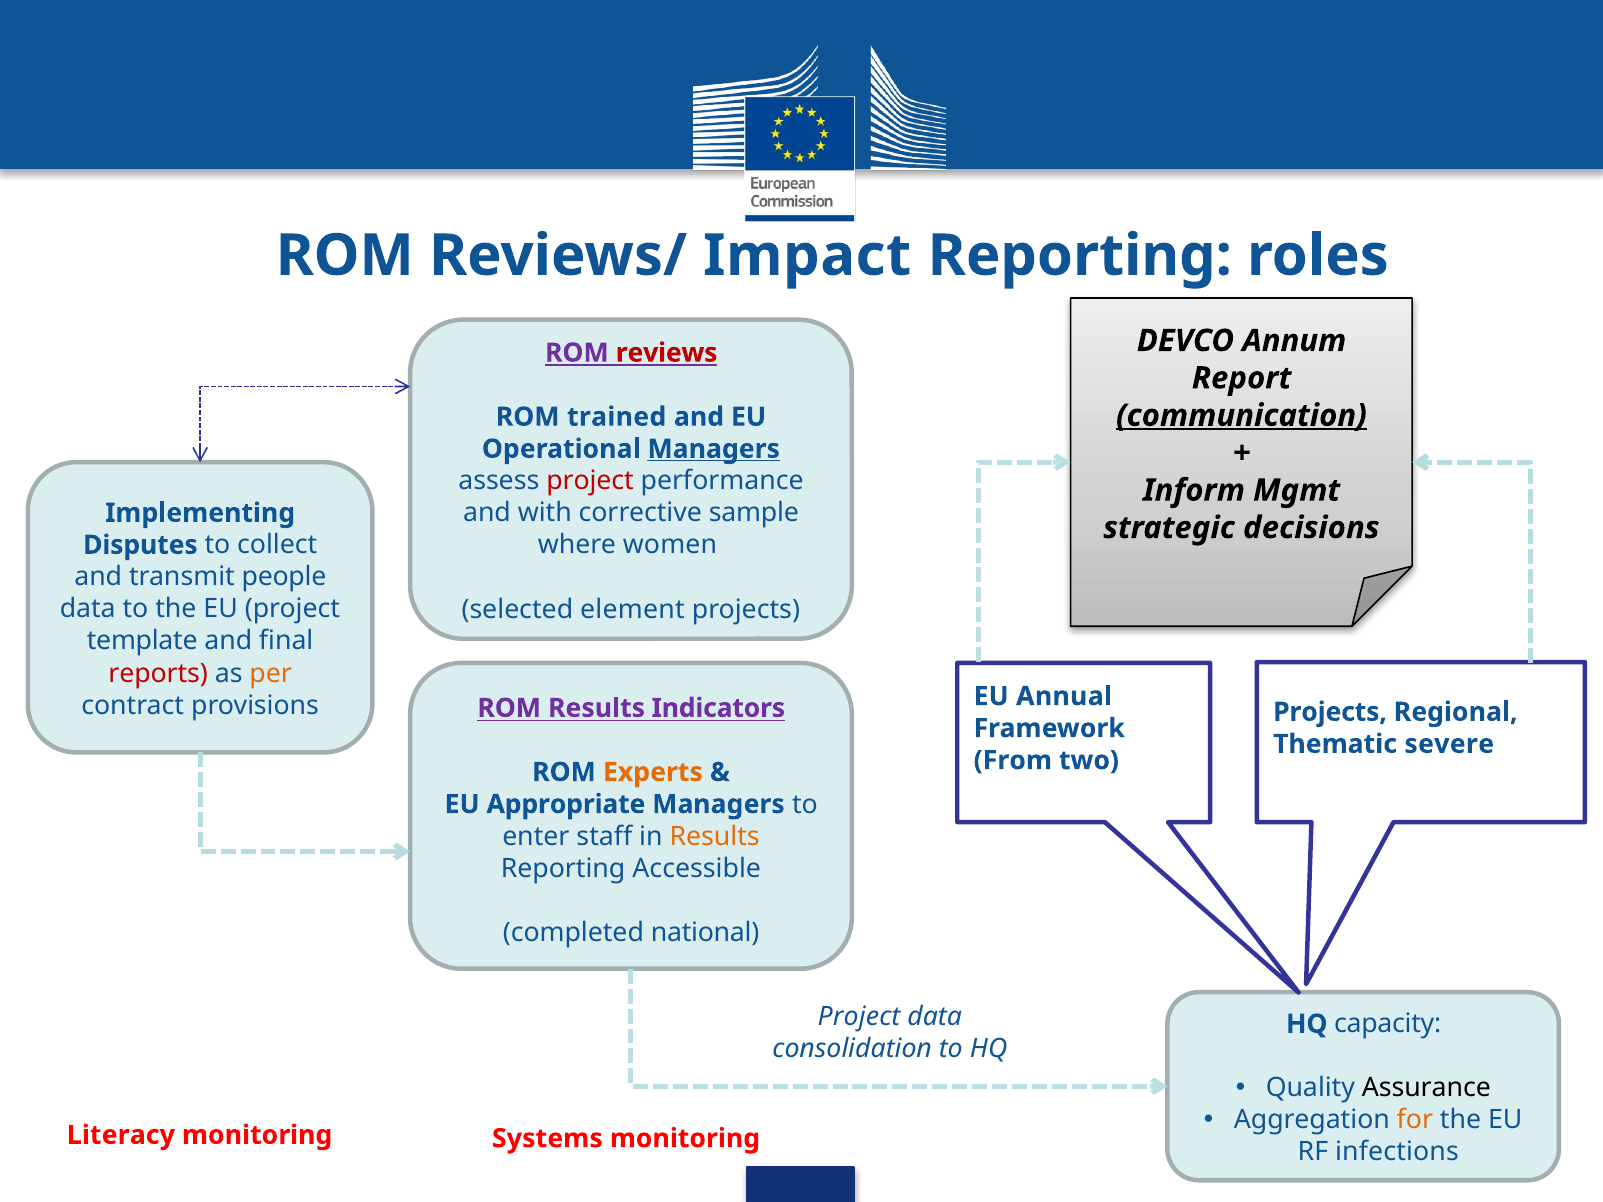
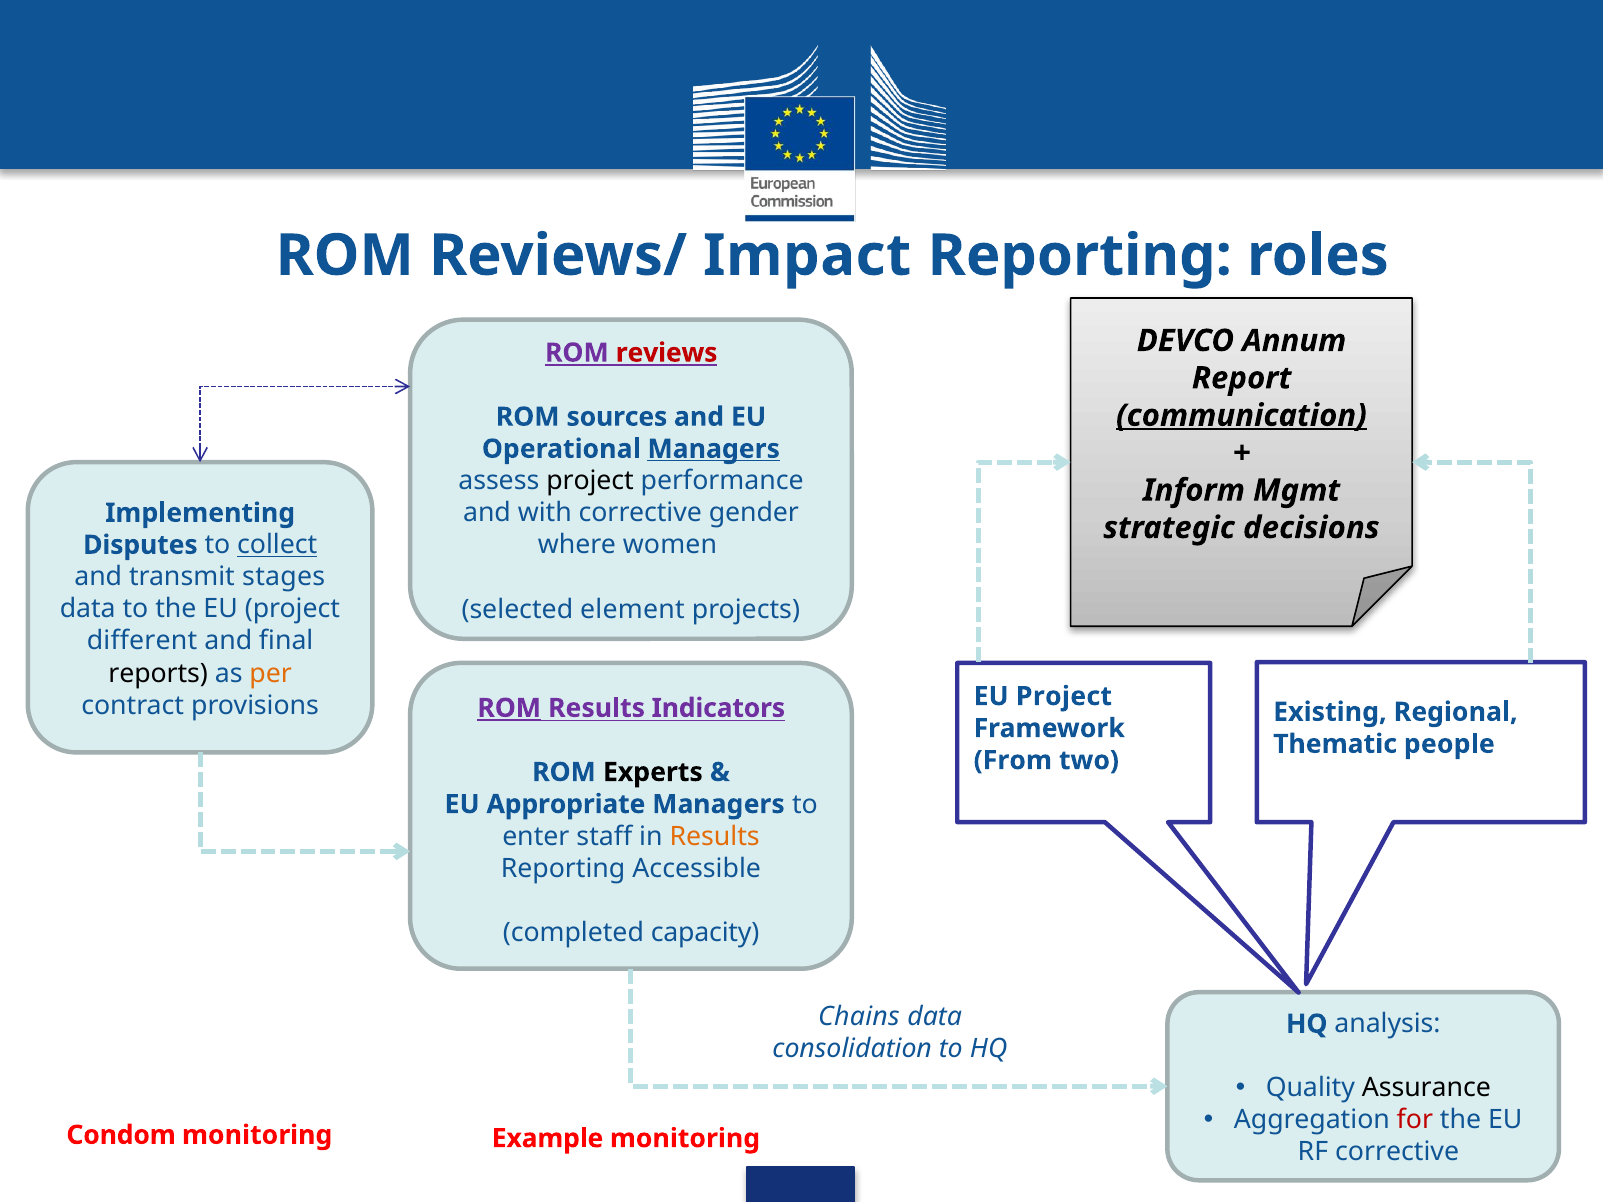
trained: trained -> sources (617, 417)
project colour: red -> black (590, 481)
sample: sample -> gender (754, 513)
collect underline: none -> present (277, 545)
people: people -> stages (284, 577)
template: template -> different (142, 641)
reports colour: red -> black (158, 673)
Annual: Annual -> Project (1064, 696)
ROM underline: none -> present (509, 708)
Projects: Projects -> Existing (1330, 712)
severe: severe -> people (1449, 744)
Experts colour: orange -> black (653, 772)
national: national -> capacity (705, 933)
Project: Project -> Chains (859, 1017)
capacity: capacity -> analysis (1387, 1024)
for colour: orange -> red (1415, 1120)
Literacy: Literacy -> Condom (121, 1135)
Systems: Systems -> Example (548, 1139)
RF infections: infections -> corrective (1397, 1152)
